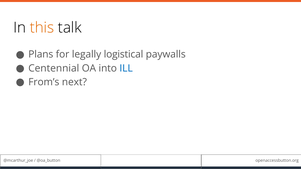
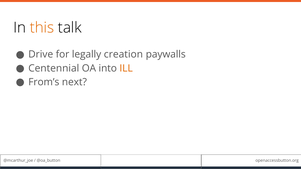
Plans: Plans -> Drive (41, 54)
logistical: logistical -> creation (123, 54)
ILL colour: blue -> orange (126, 68)
